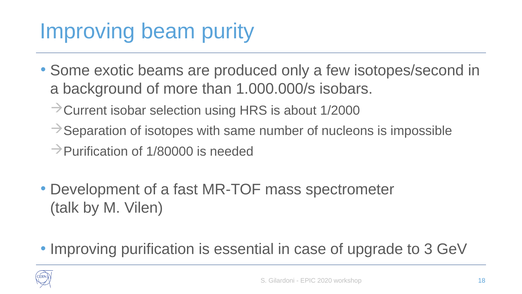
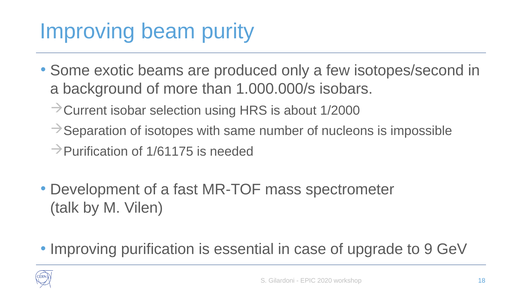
1/80000: 1/80000 -> 1/61175 (170, 151)
3: 3 -> 9 (428, 249)
